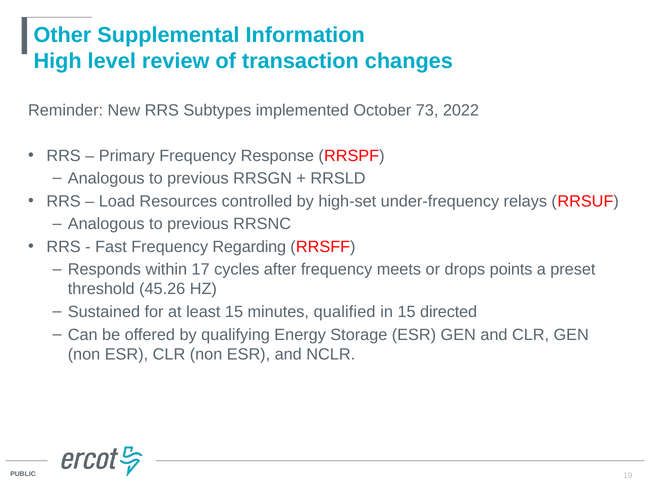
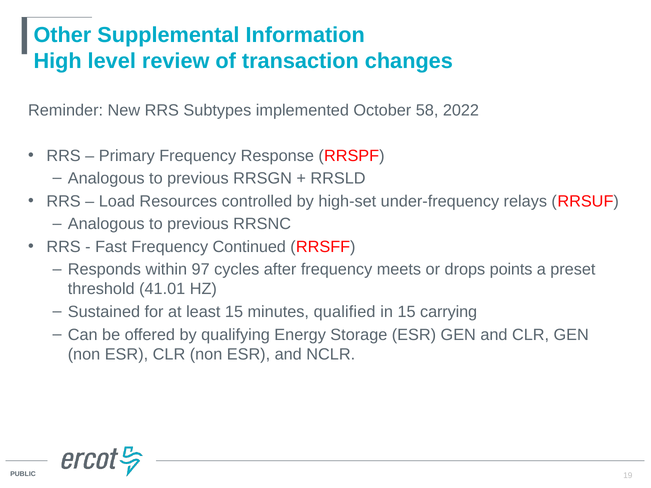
73: 73 -> 58 (427, 110)
Regarding: Regarding -> Continued (249, 247)
17: 17 -> 97 (201, 270)
45.26: 45.26 -> 41.01 (162, 289)
directed: directed -> carrying (449, 312)
